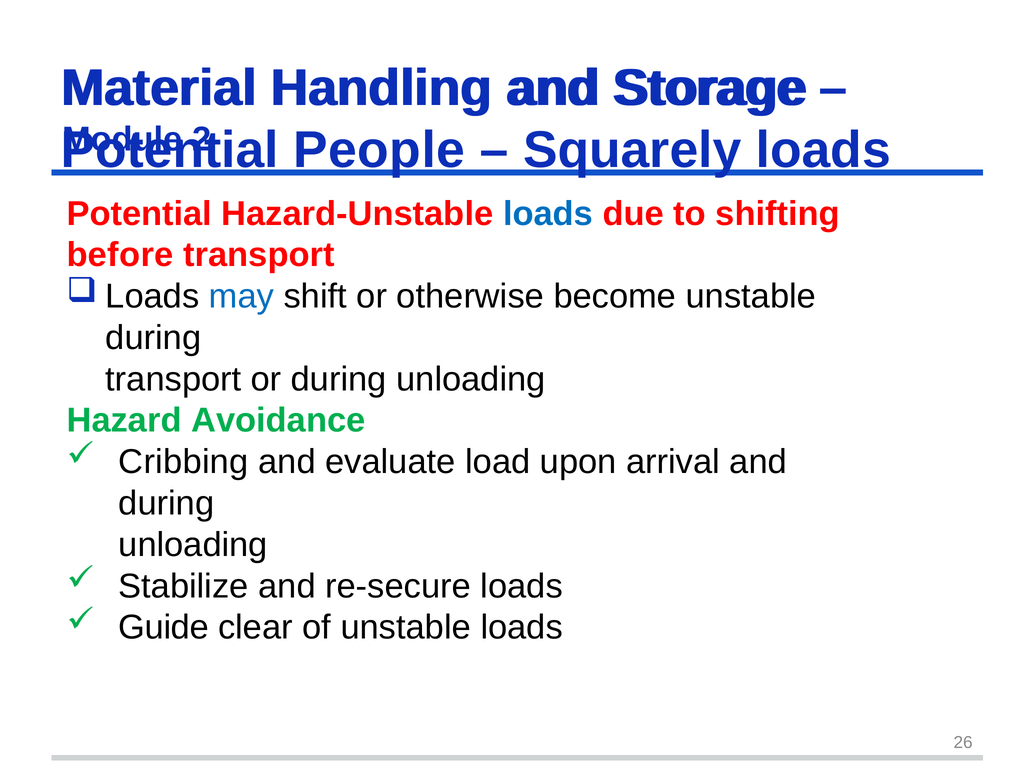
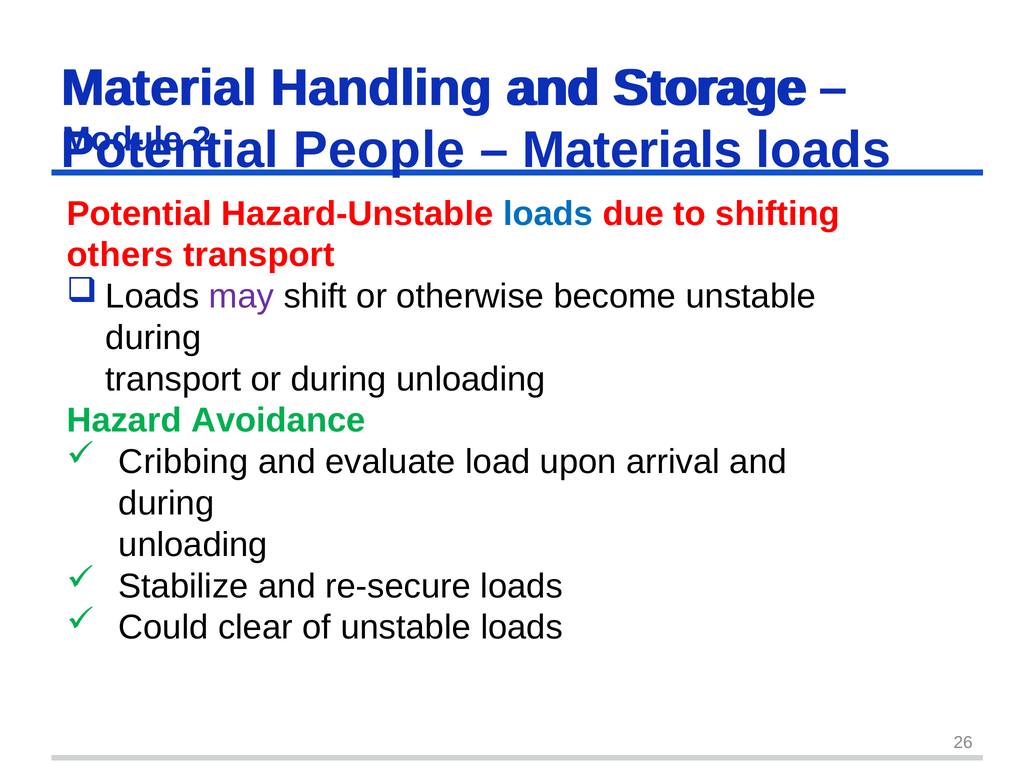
Squarely: Squarely -> Materials (633, 150)
before: before -> others (120, 255)
may colour: blue -> purple (242, 297)
Guide: Guide -> Could (163, 628)
